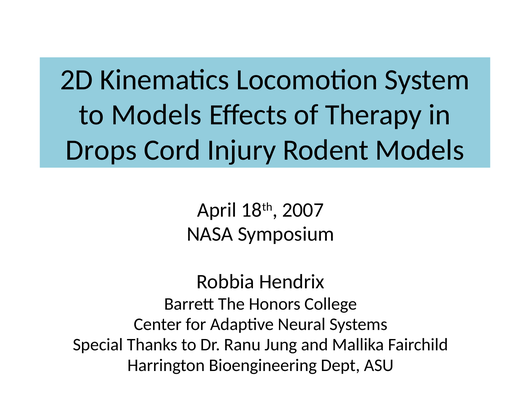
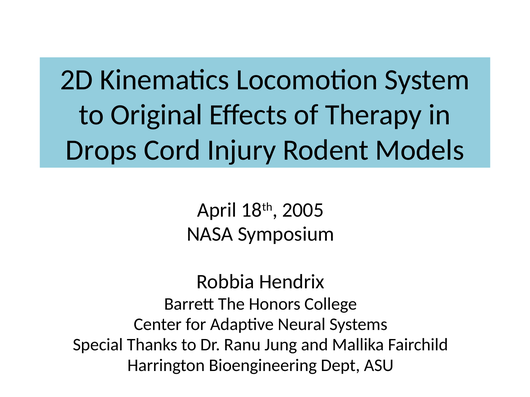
to Models: Models -> Original (157, 115)
2007: 2007 -> 2005 (303, 210)
